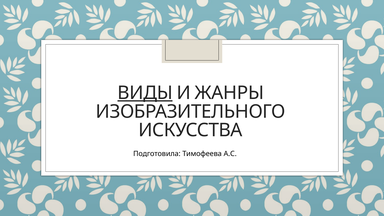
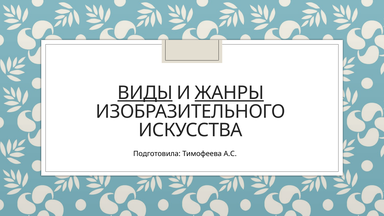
ЖАНРЫ underline: none -> present (229, 93)
